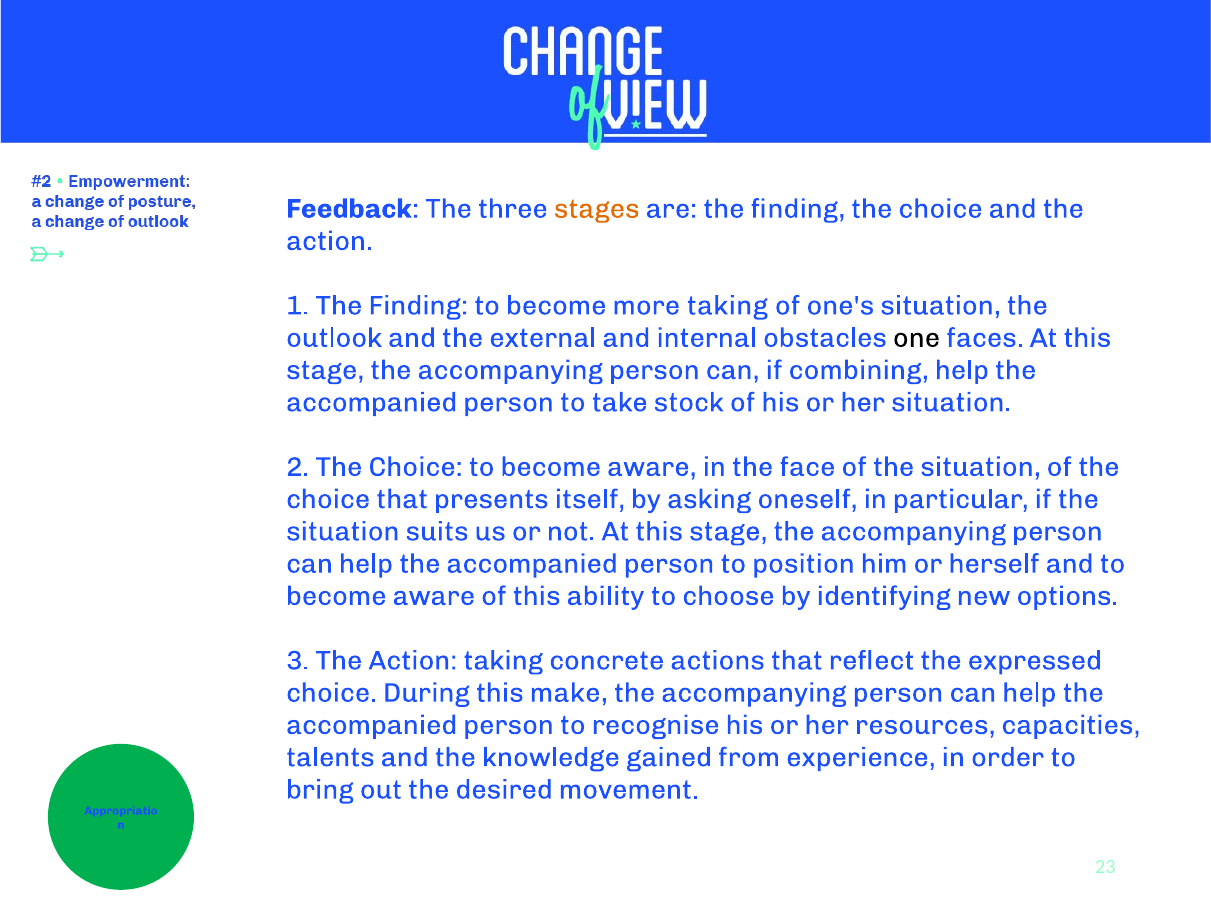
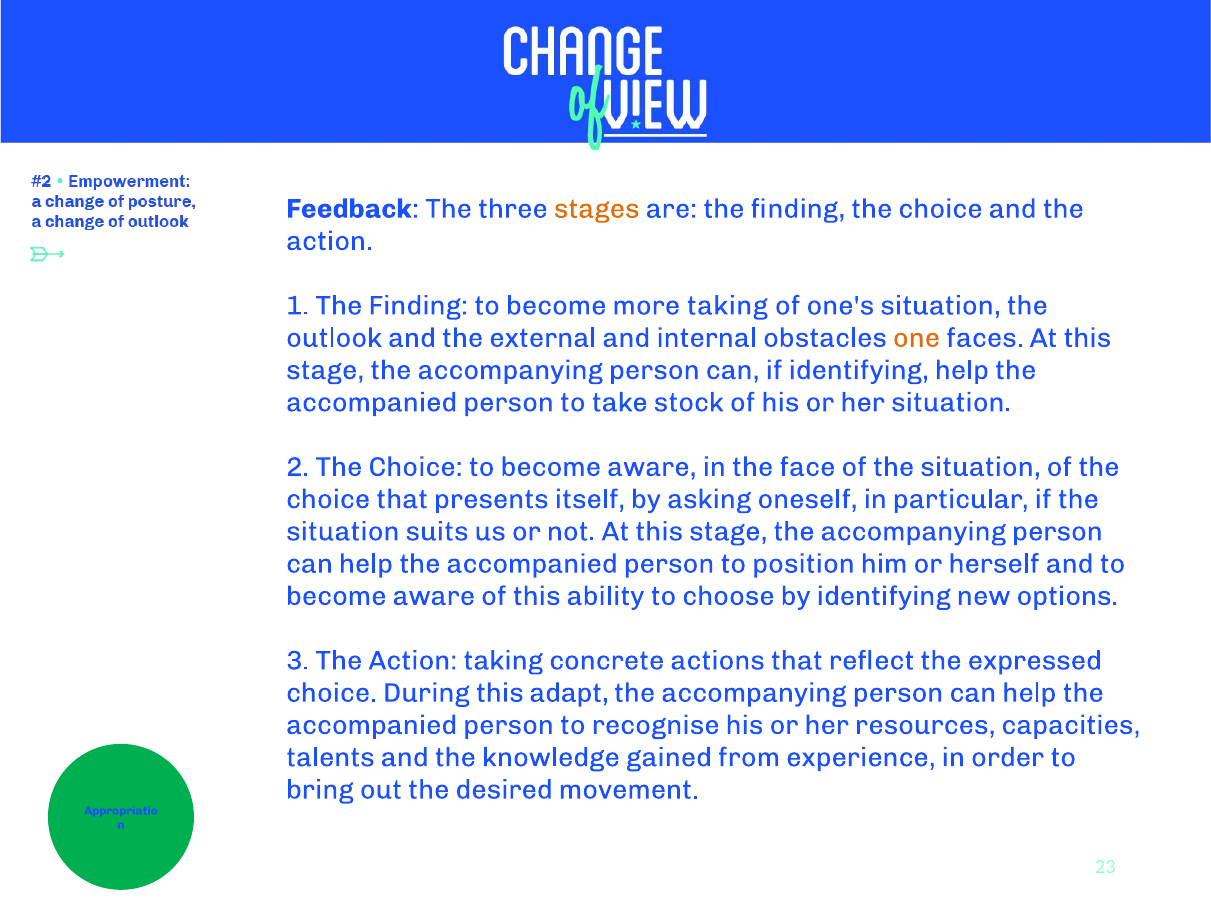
one colour: black -> orange (916, 338)
if combining: combining -> identifying (859, 370)
make: make -> adapt (569, 693)
